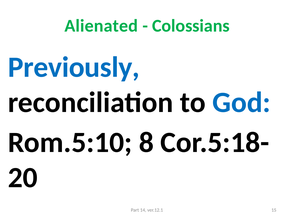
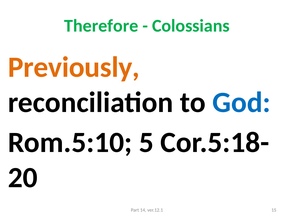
Alienated: Alienated -> Therefore (101, 26)
Previously colour: blue -> orange (74, 67)
8: 8 -> 5 (146, 143)
